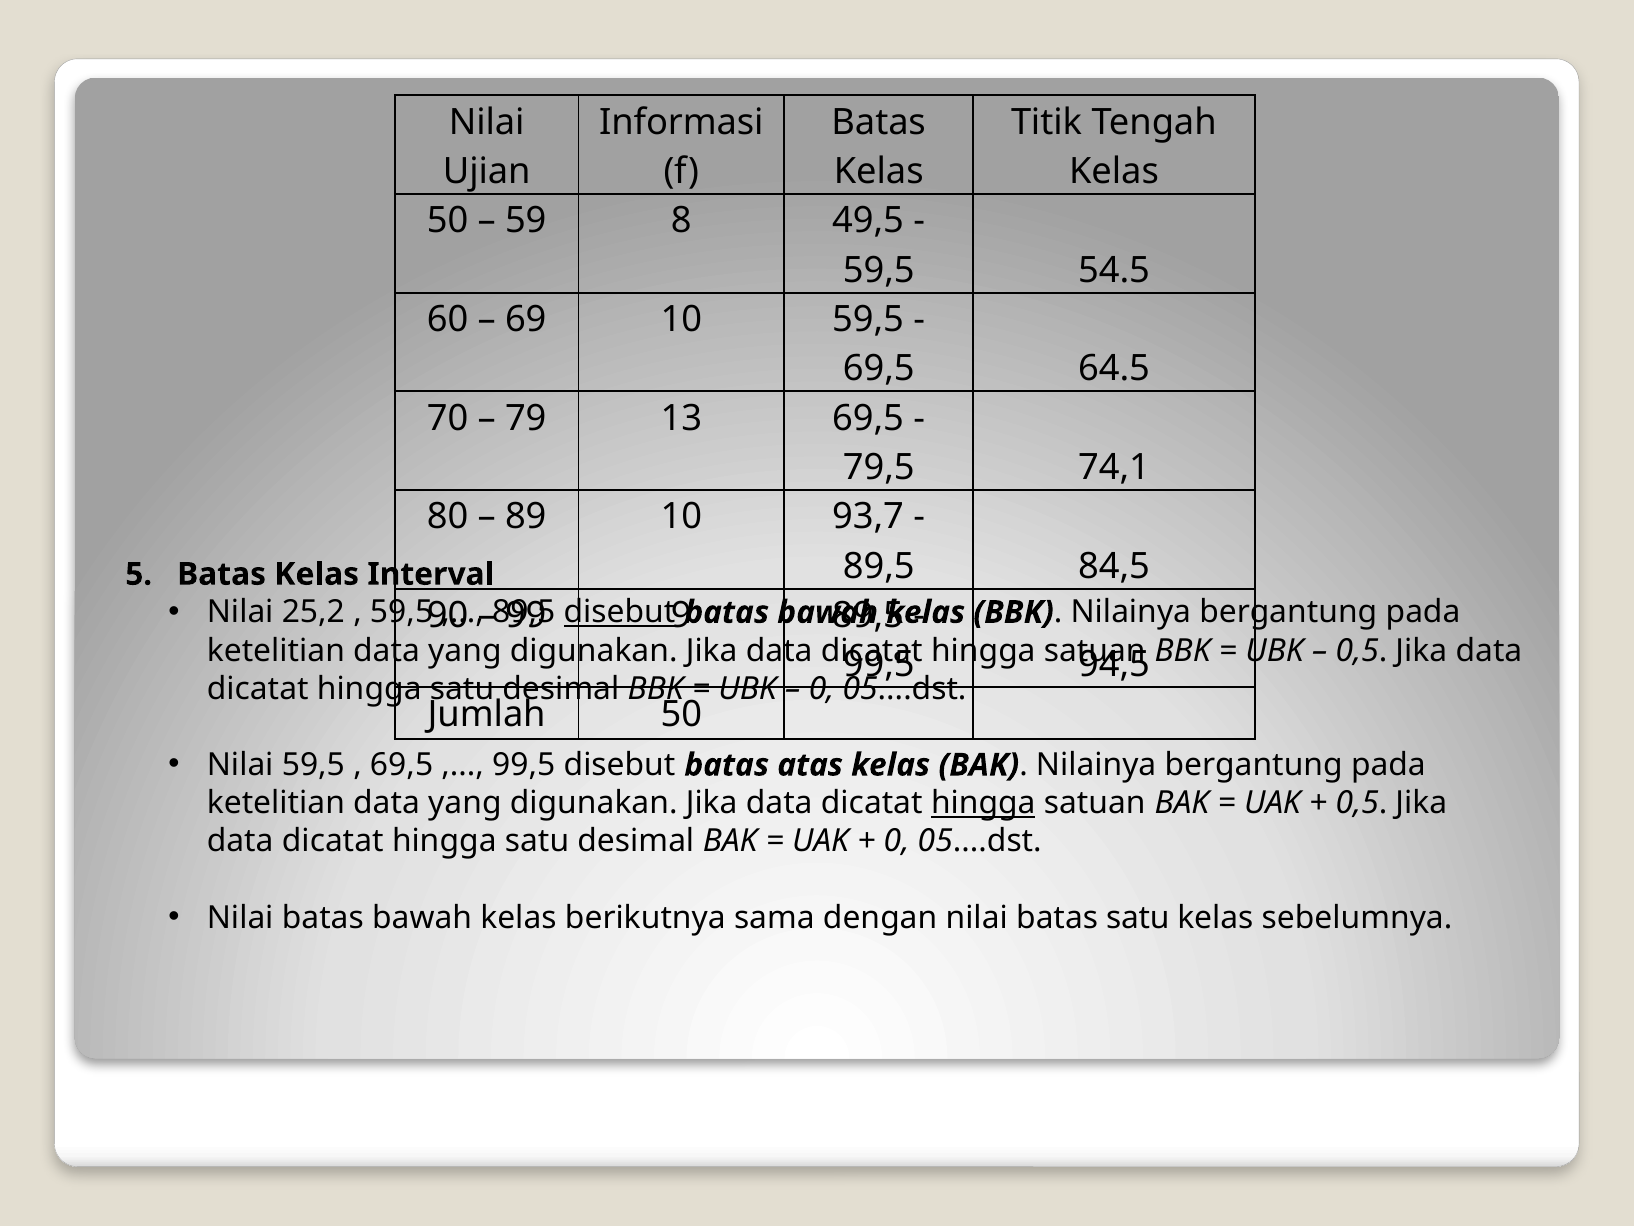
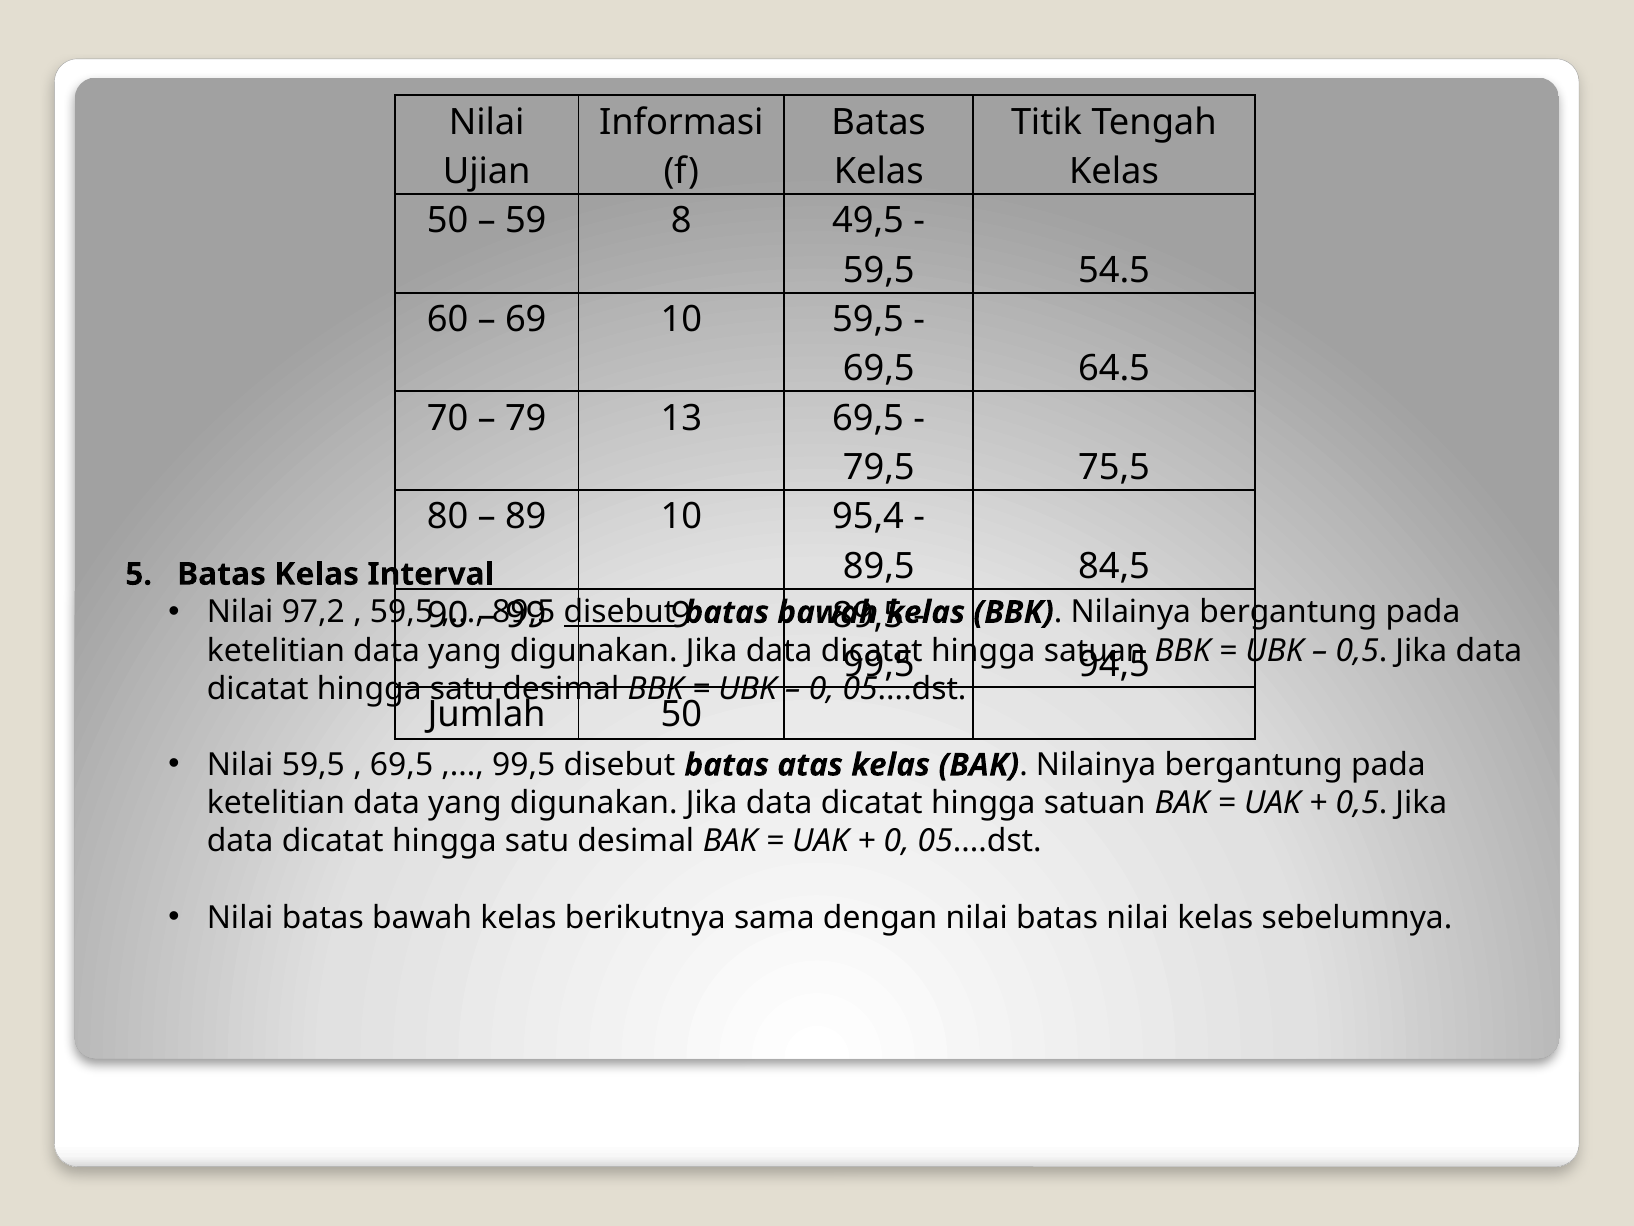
74,1: 74,1 -> 75,5 (1114, 467)
93,7: 93,7 -> 95,4 (868, 517)
25,2: 25,2 -> 97,2 (313, 612)
hingga underline: present -> none (983, 803)
batas satu: satu -> nilai (1138, 917)
